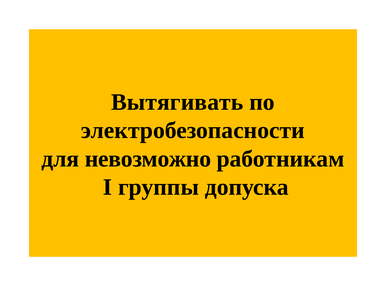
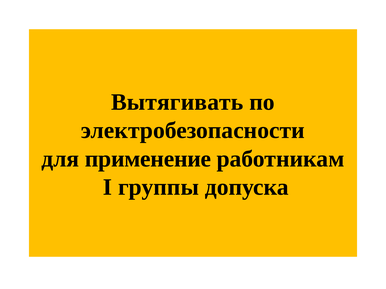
невозможно: невозможно -> применение (148, 159)
